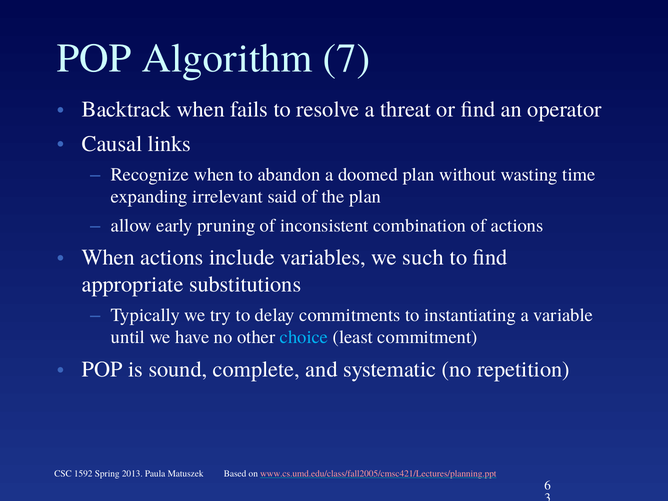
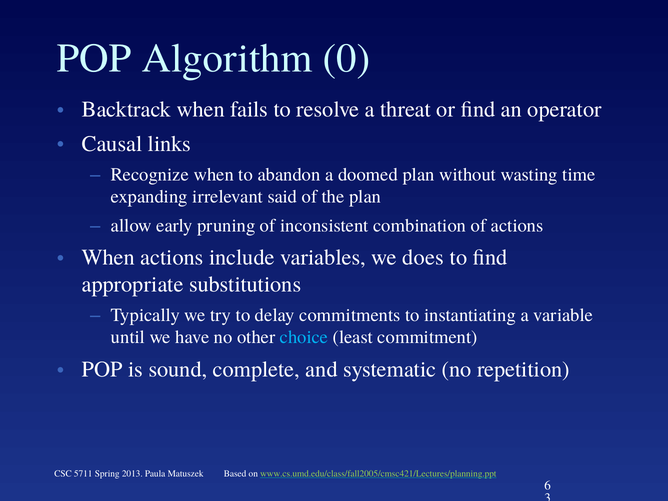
7: 7 -> 0 (347, 59)
such: such -> does (423, 258)
1592: 1592 -> 5711 (83, 474)
www.cs.umd.edu/class/fall2005/cmsc421/Lectures/planning.ppt colour: pink -> light green (378, 474)
